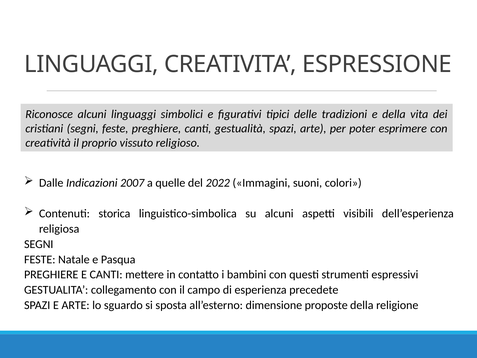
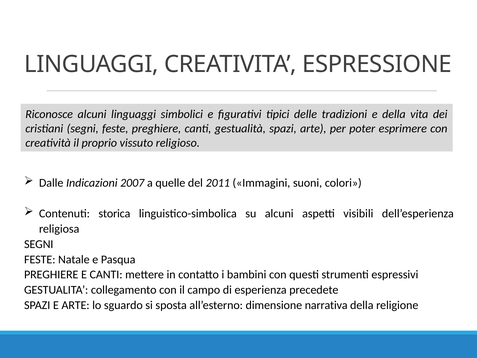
2022: 2022 -> 2011 (218, 183)
proposte: proposte -> narrativa (326, 305)
